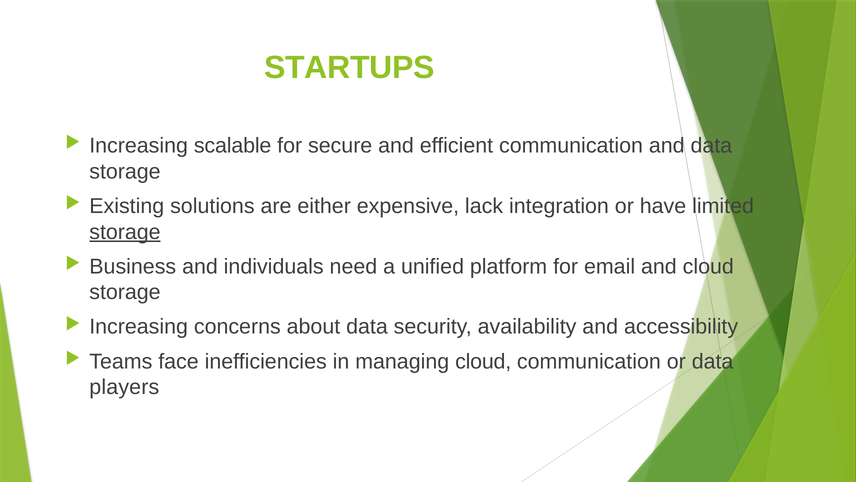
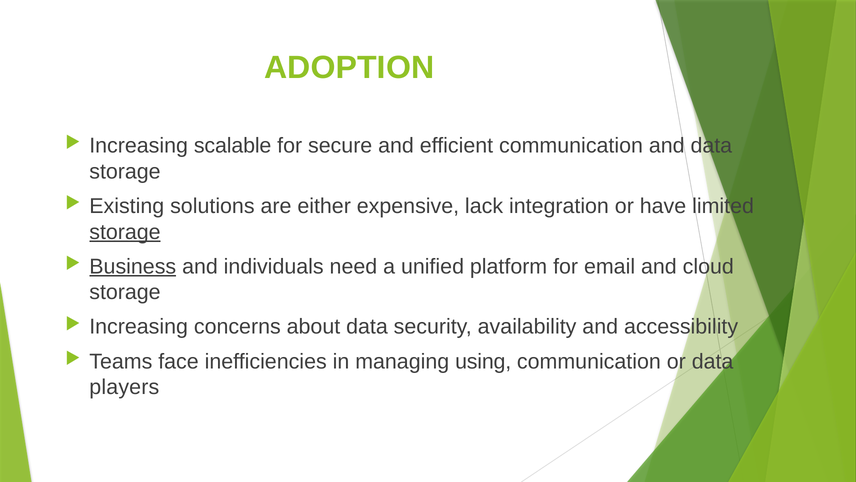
STARTUPS: STARTUPS -> ADOPTION (349, 68)
Business underline: none -> present (133, 266)
managing cloud: cloud -> using (483, 361)
